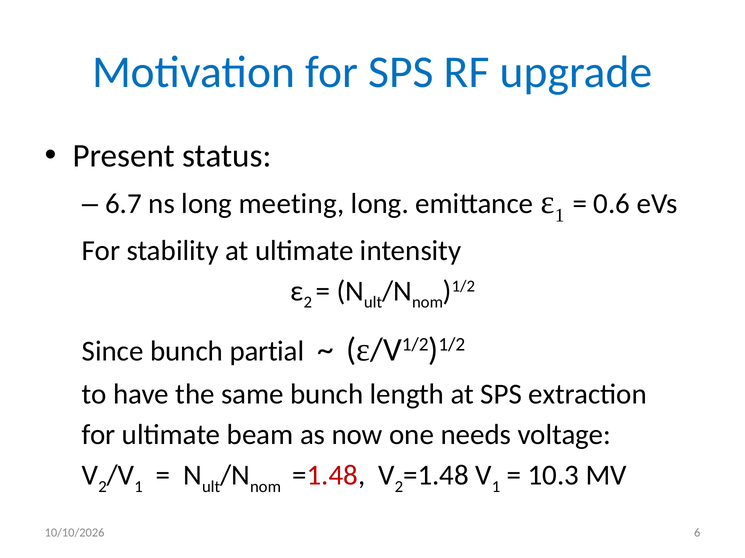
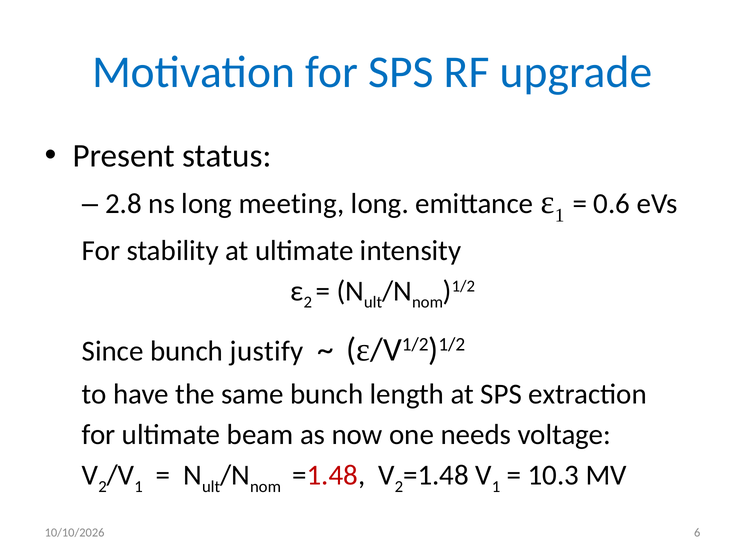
6.7: 6.7 -> 2.8 (124, 204)
partial: partial -> justify (267, 352)
